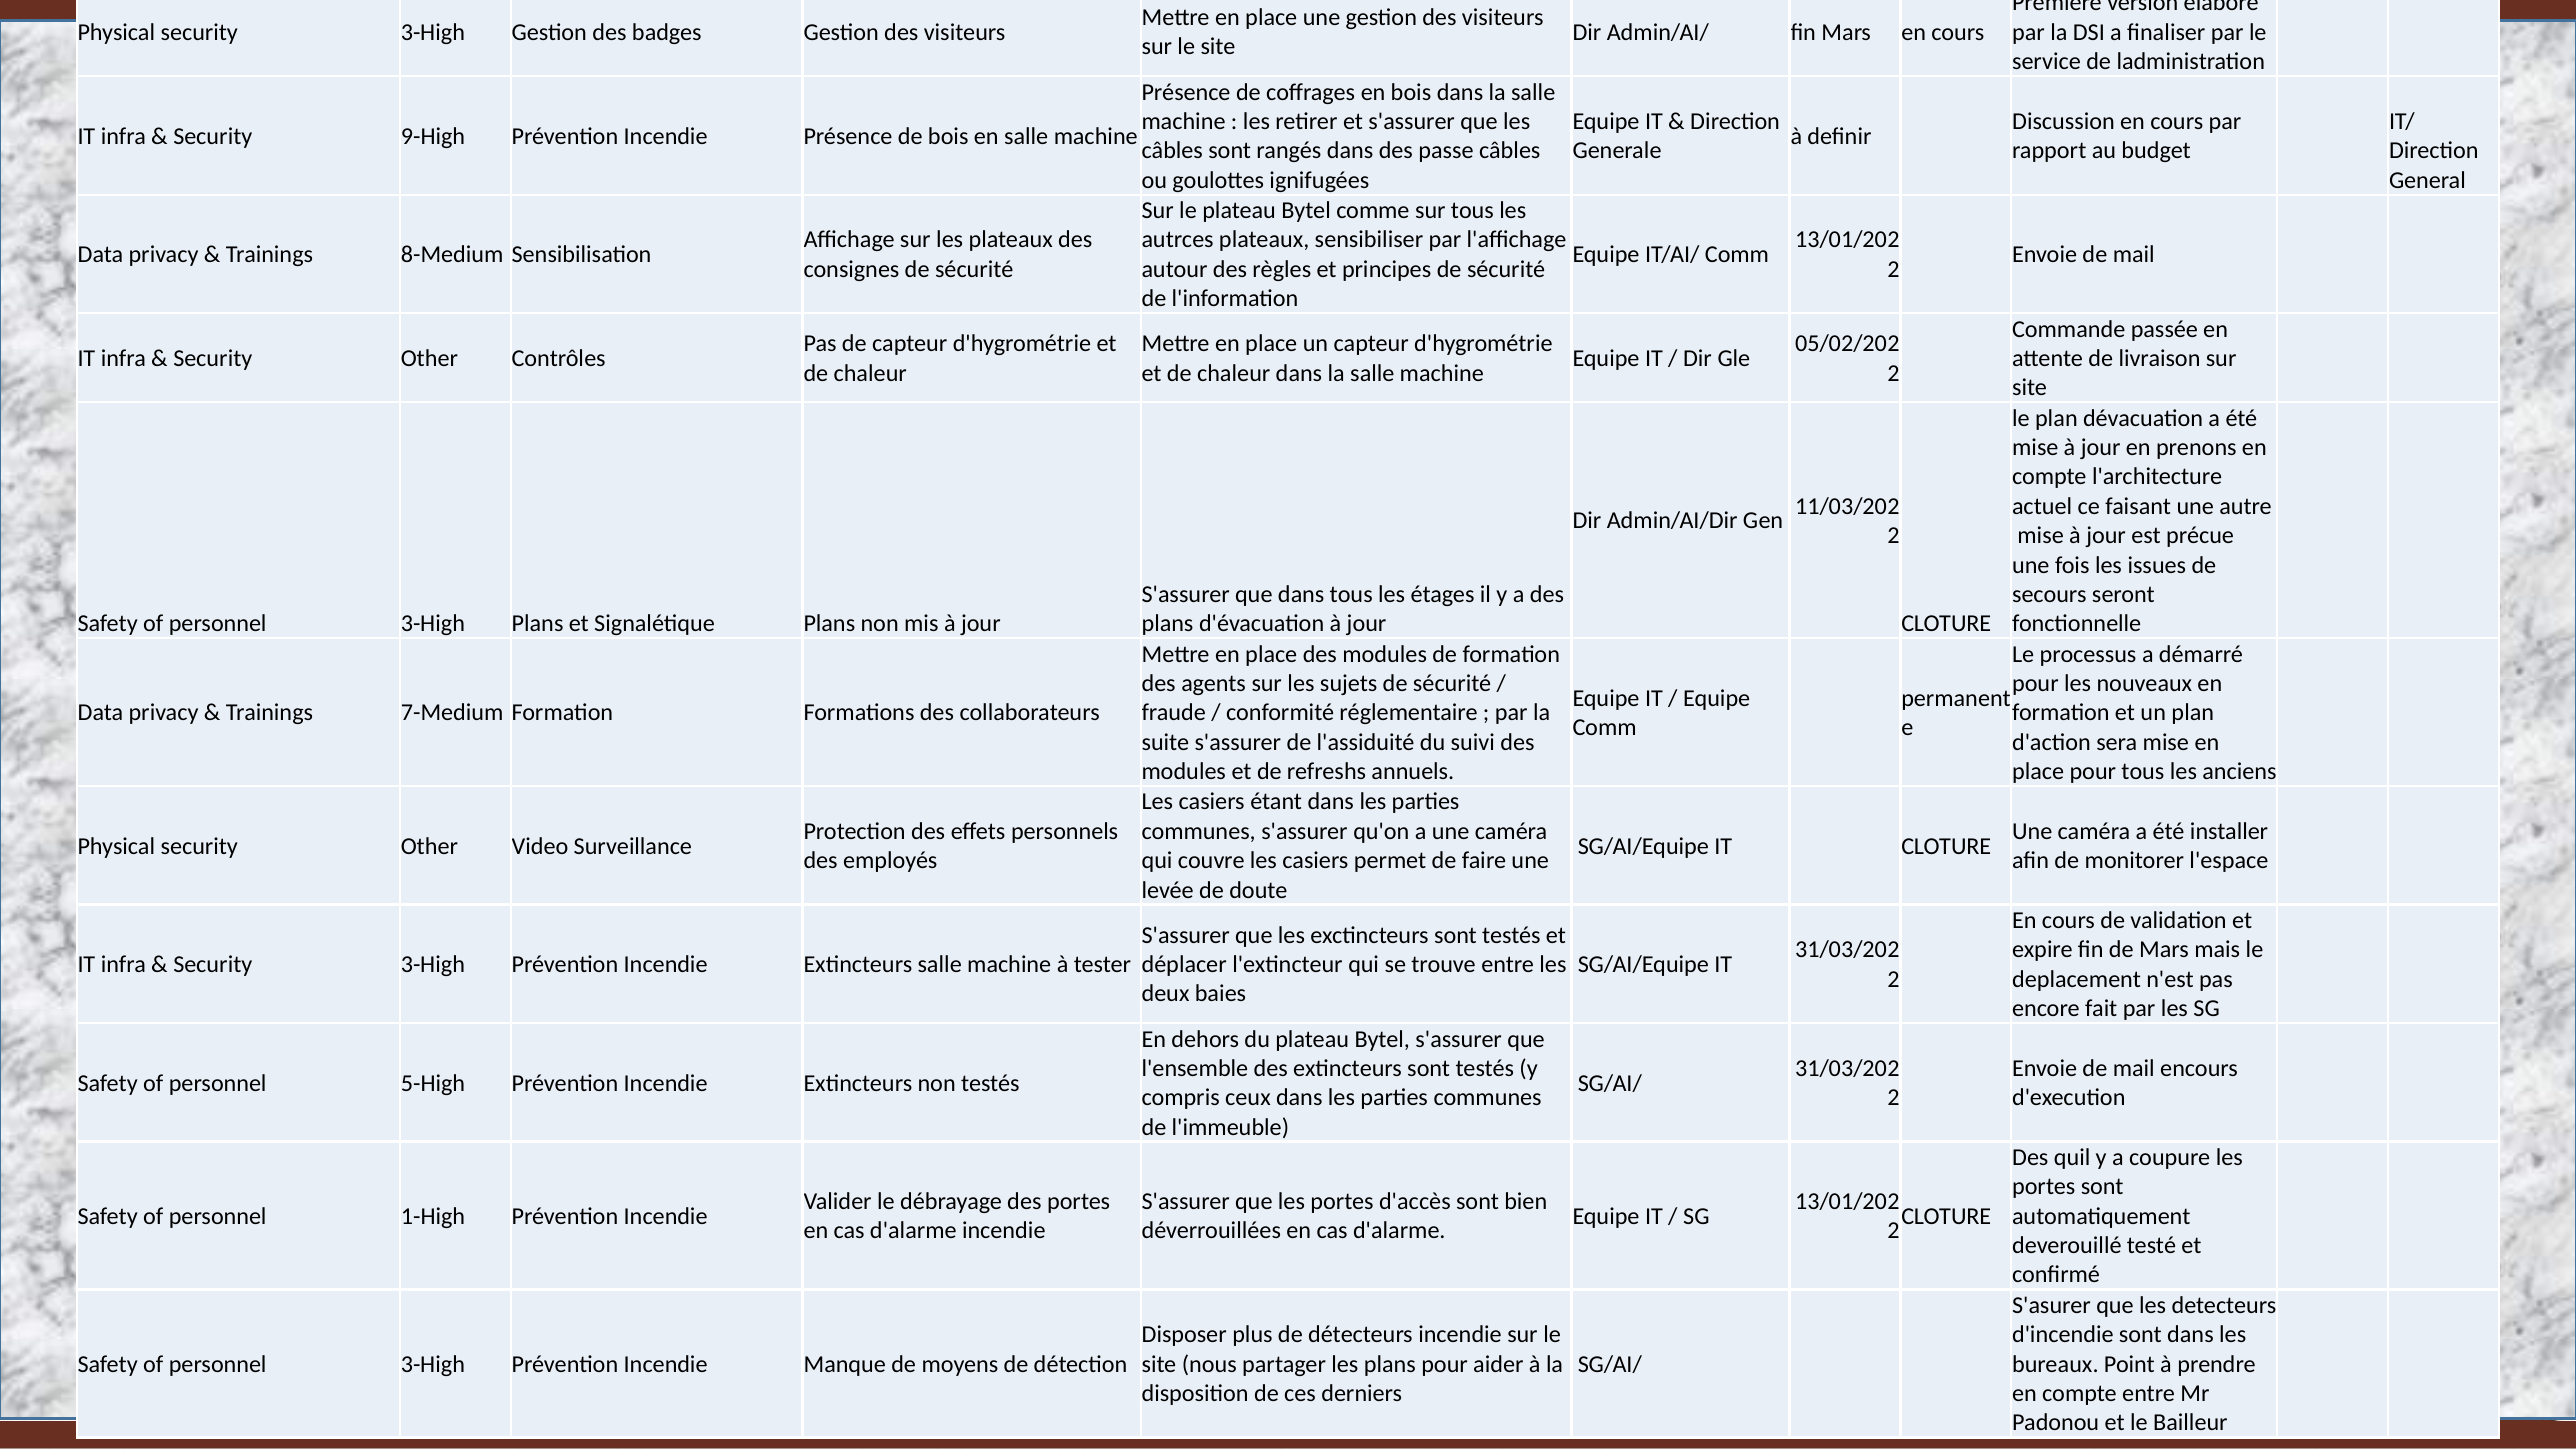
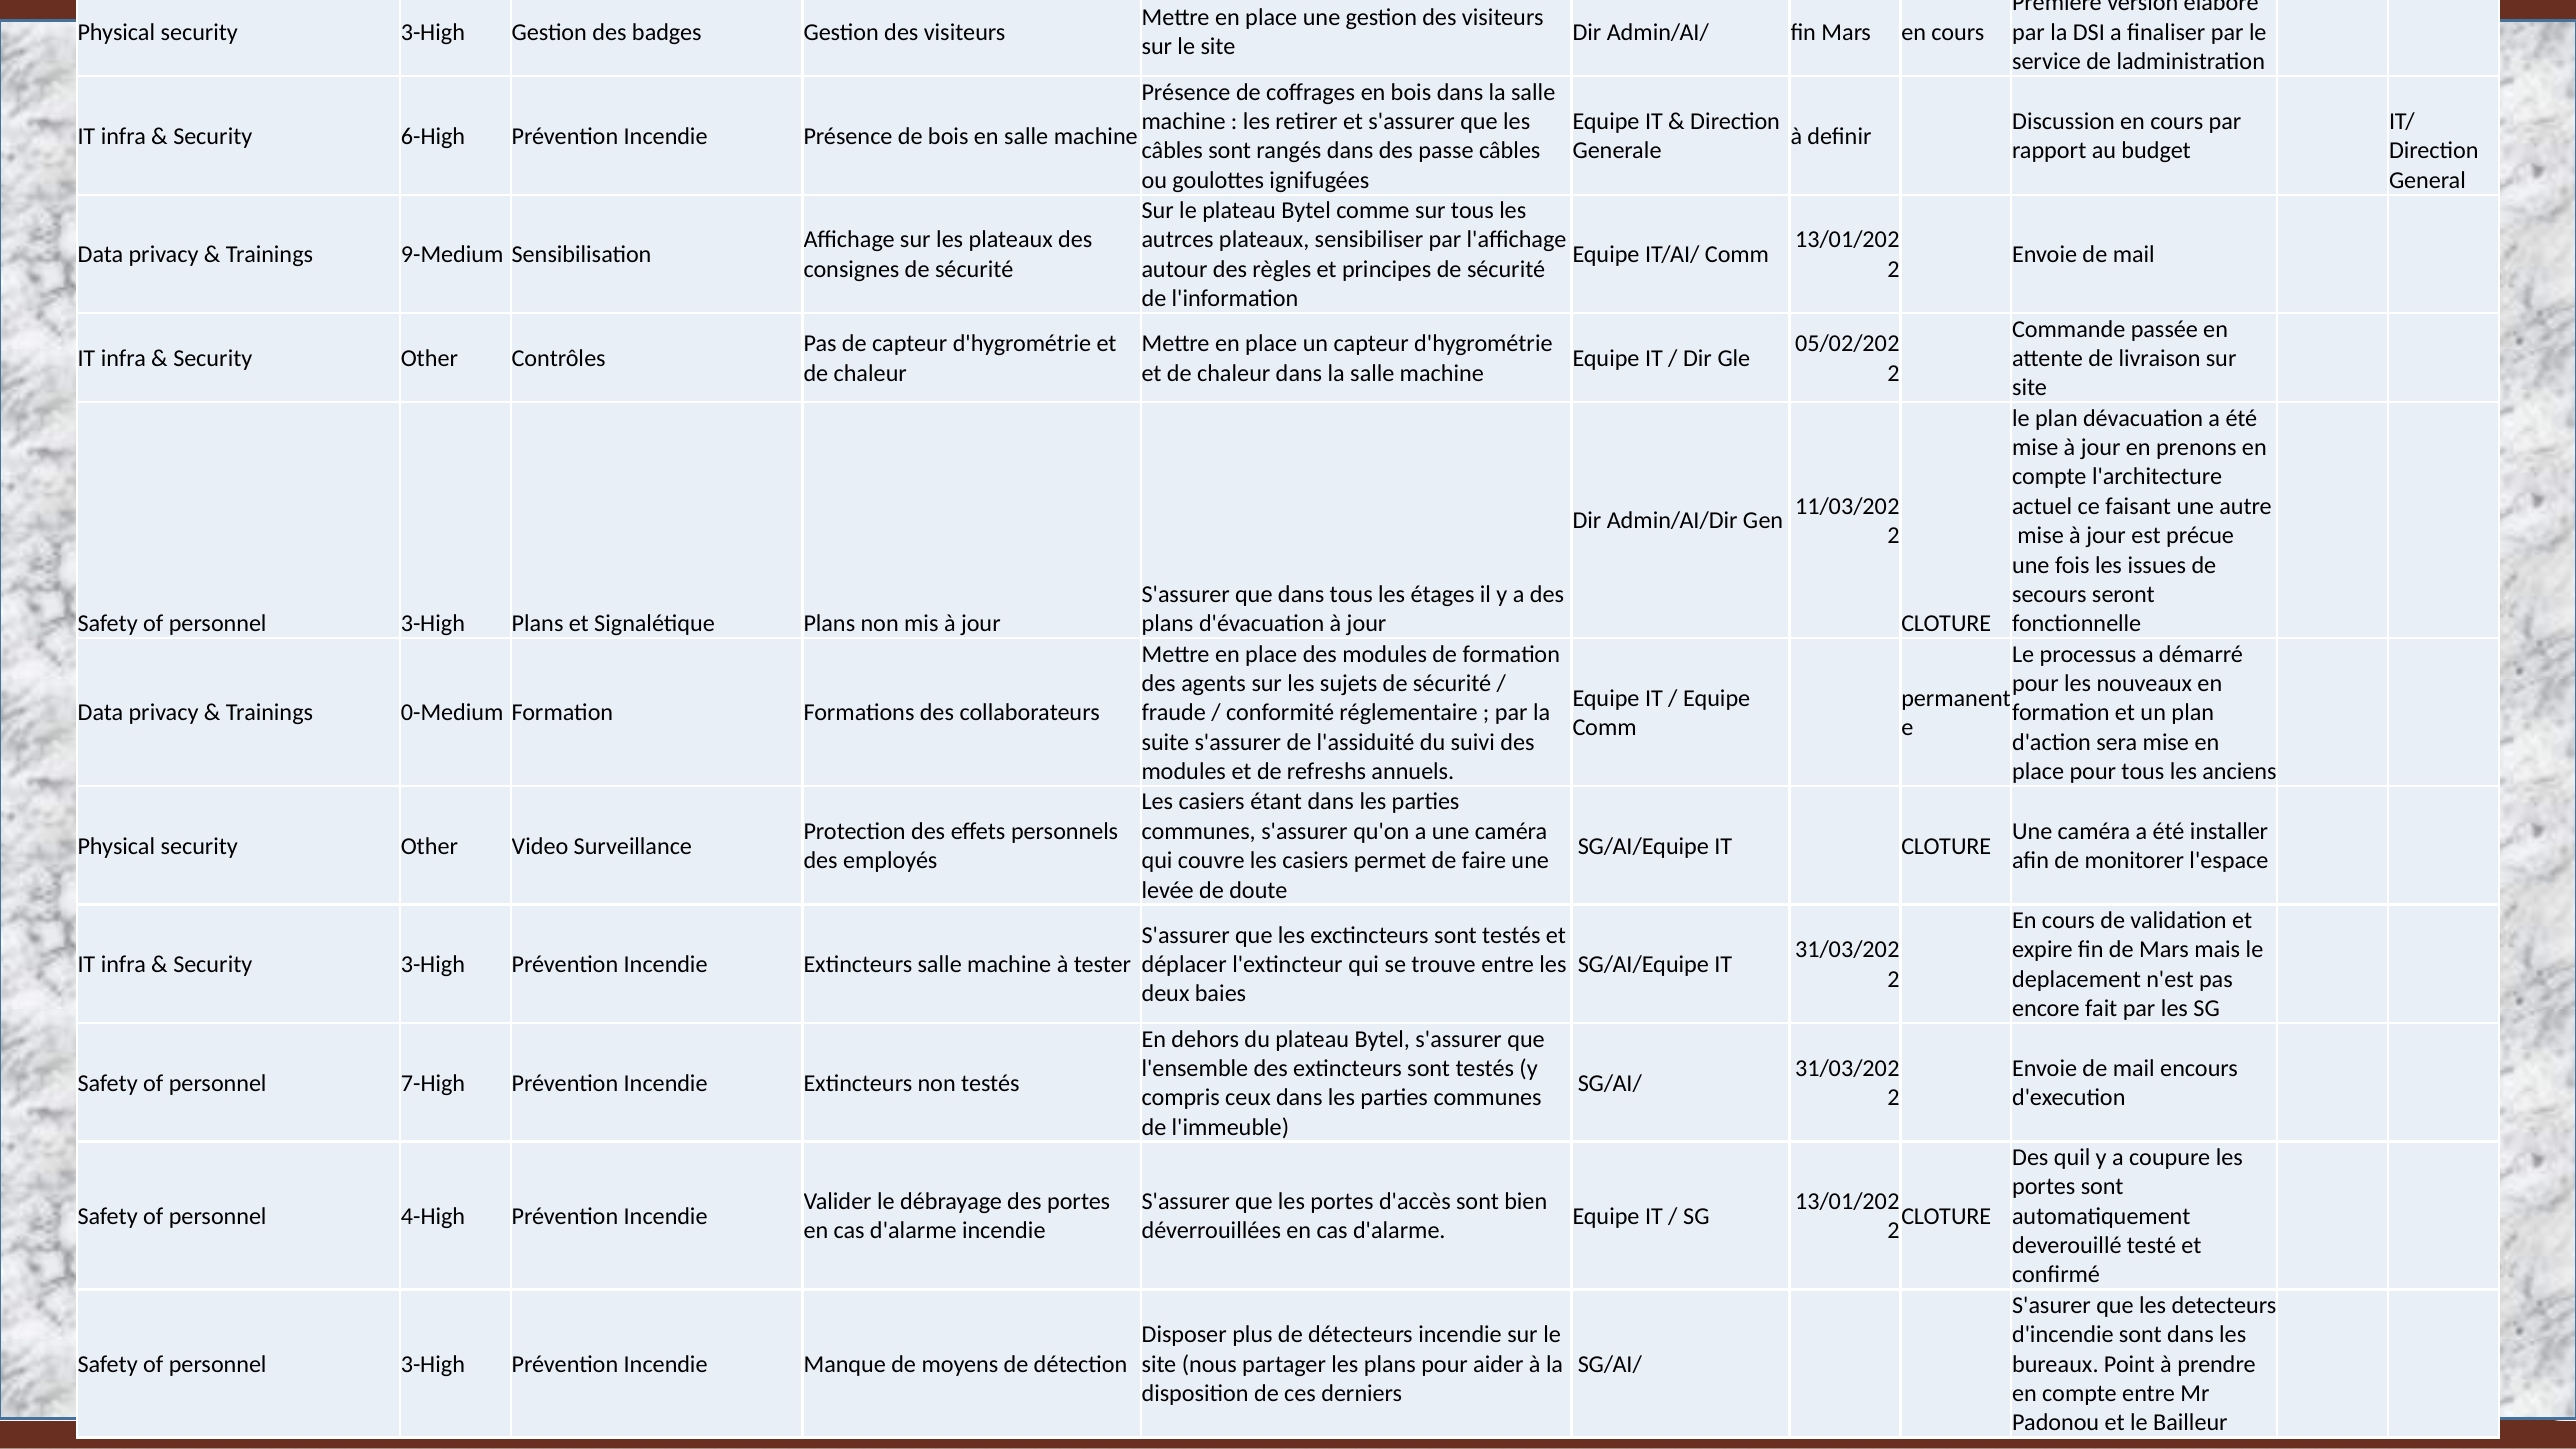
9-High: 9-High -> 6-High (433, 136)
8-Medium: 8-Medium -> 9-Medium (452, 255)
7-Medium: 7-Medium -> 0-Medium (452, 713)
5-High: 5-High -> 7-High (433, 1083)
1-High: 1-High -> 4-High (433, 1216)
